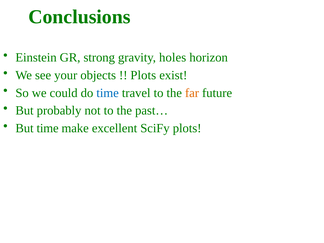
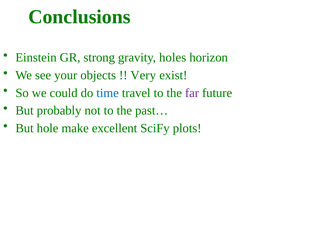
Plots: Plots -> Very (143, 75)
far colour: orange -> purple (192, 93)
But time: time -> hole (48, 128)
